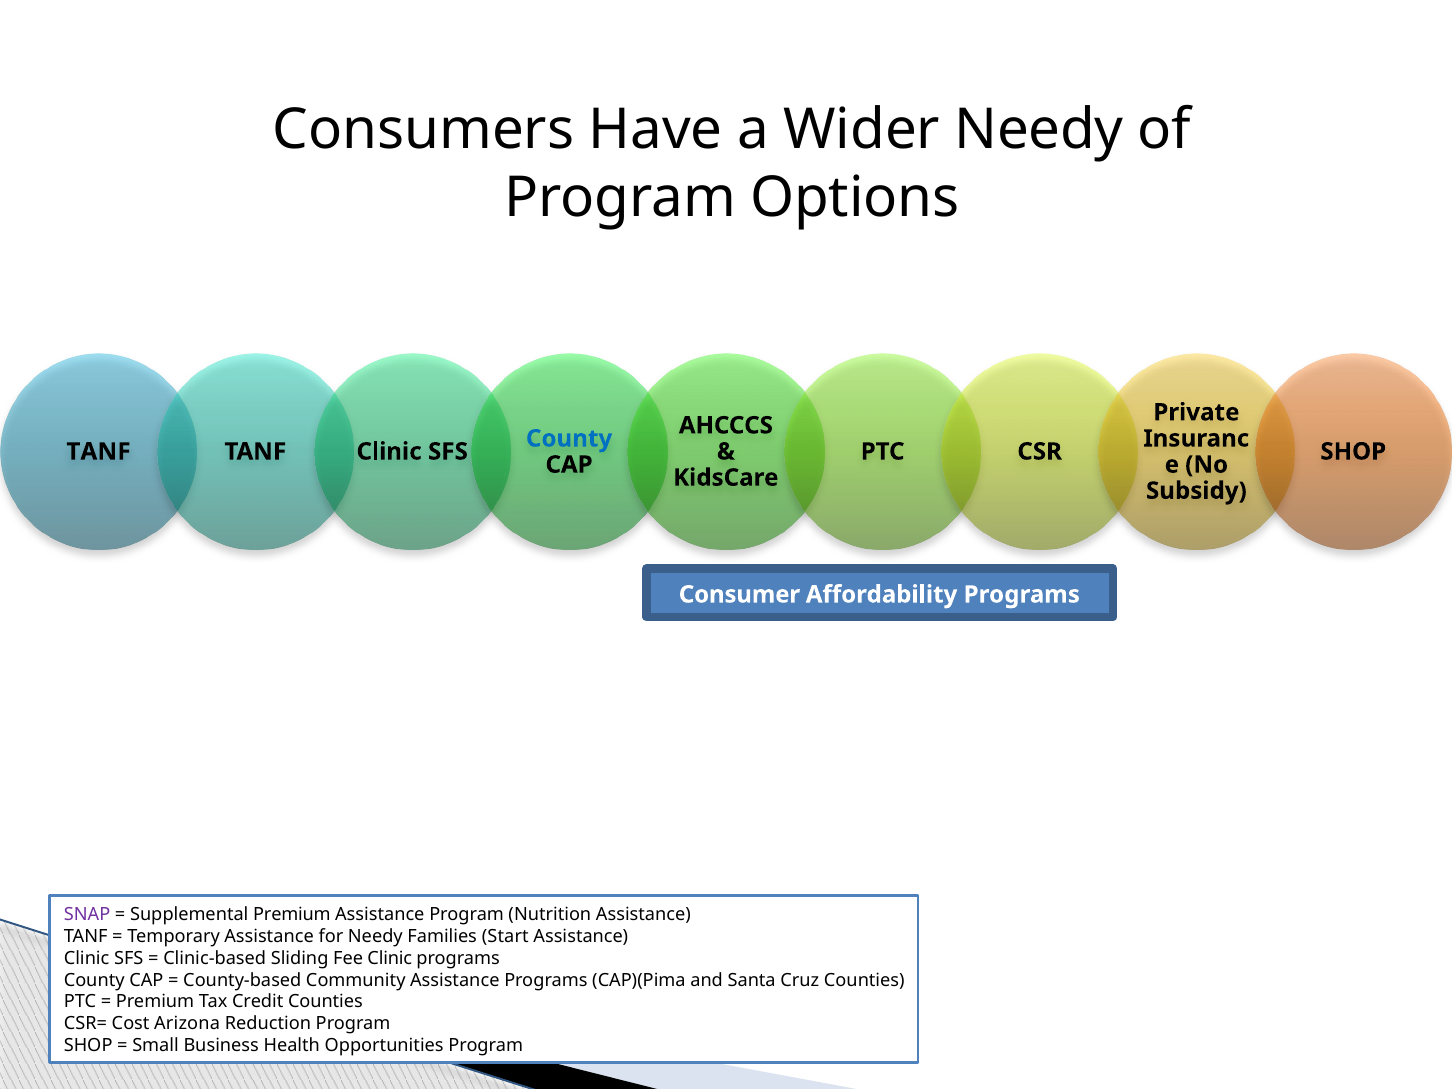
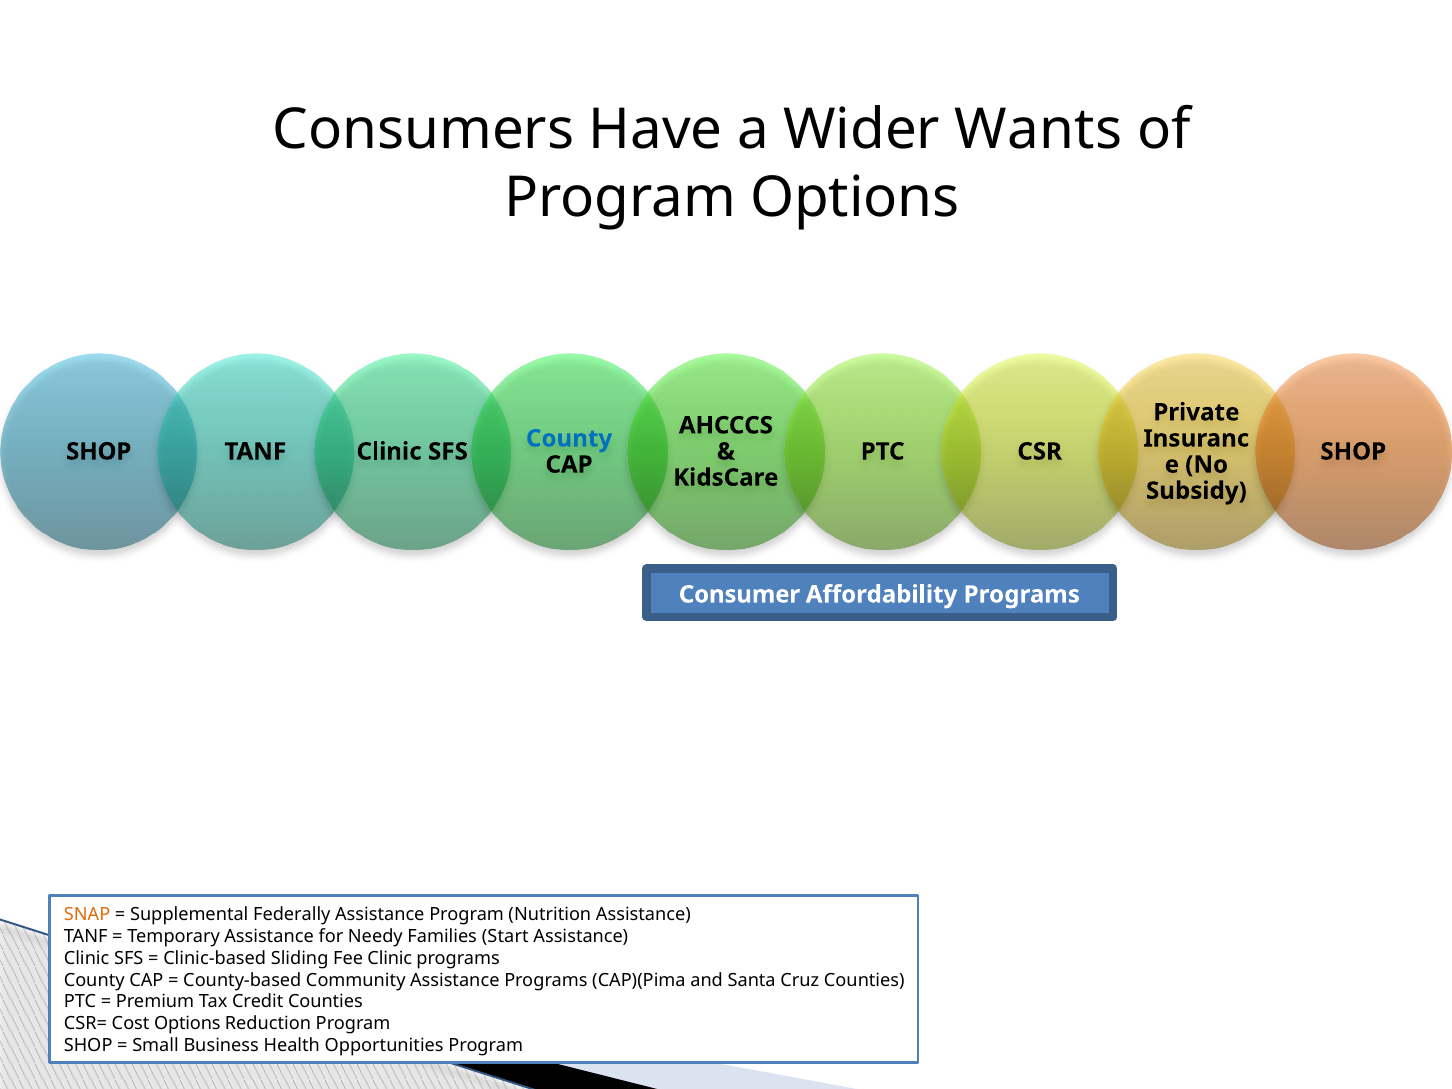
Wider Needy: Needy -> Wants (1039, 130)
TANF: TANF -> SHOP (99, 452)
SNAP colour: purple -> orange (87, 915)
Supplemental Premium: Premium -> Federally (292, 915)
Cost Arizona: Arizona -> Options (187, 1024)
